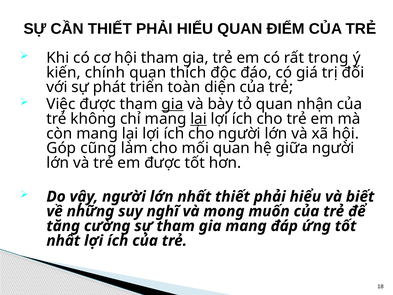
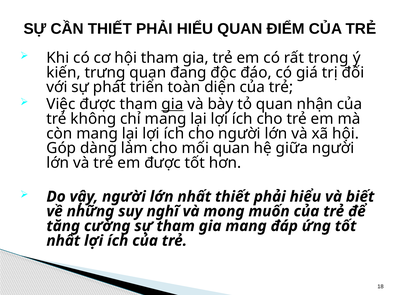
chính: chính -> trưng (105, 72)
thích: thích -> đang (188, 72)
lại underline: present -> none (199, 119)
cũng: cũng -> dàng (98, 148)
